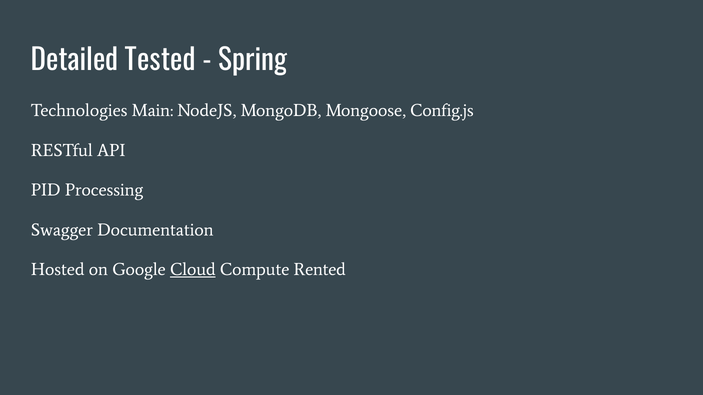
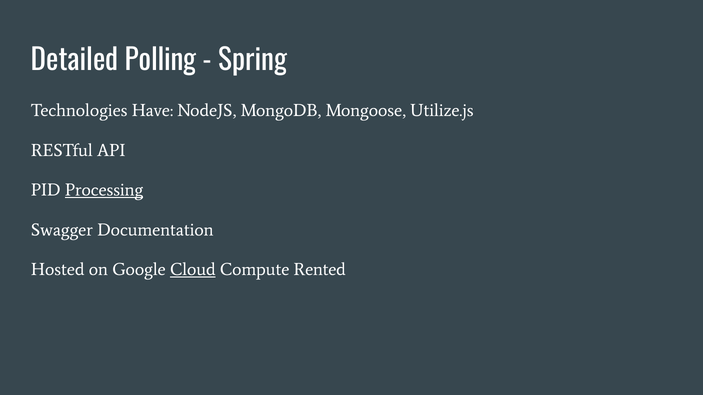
Tested: Tested -> Polling (161, 61)
Main: Main -> Have (152, 111)
Config.js: Config.js -> Utilize.js (442, 111)
Processing underline: none -> present (104, 190)
